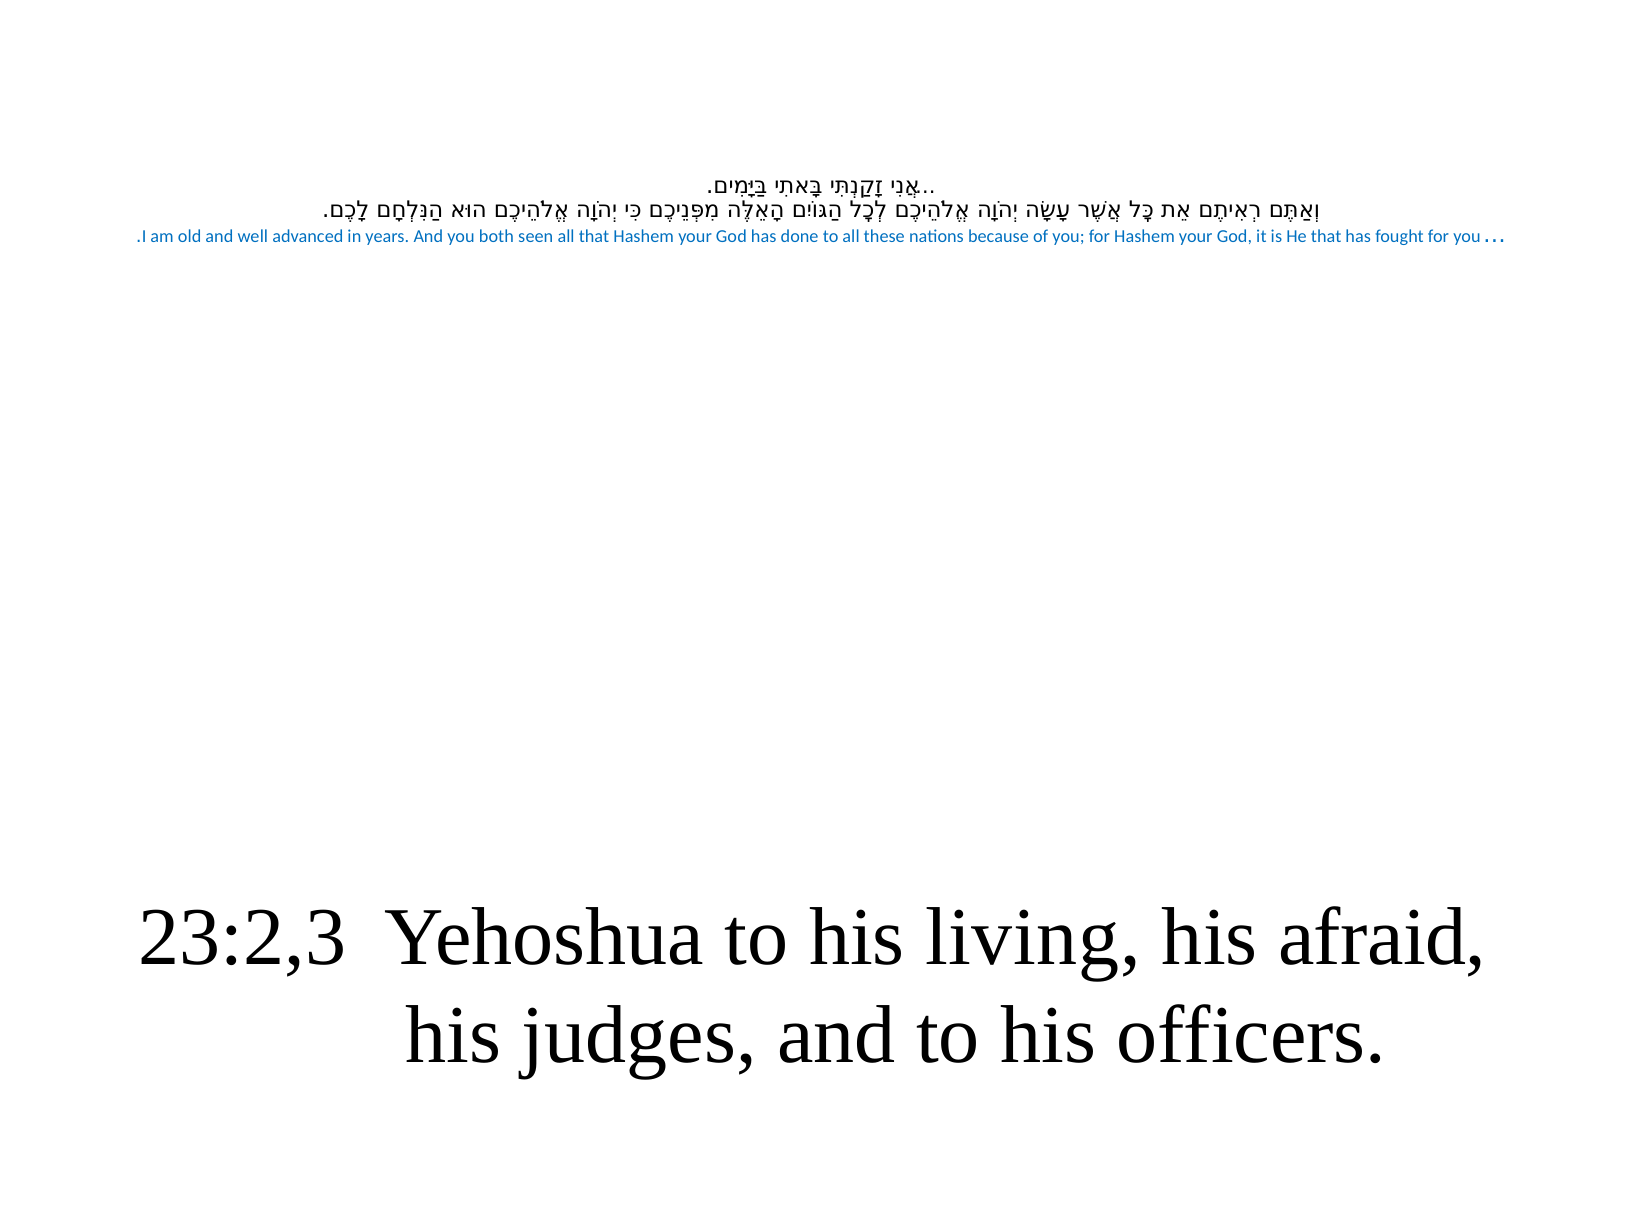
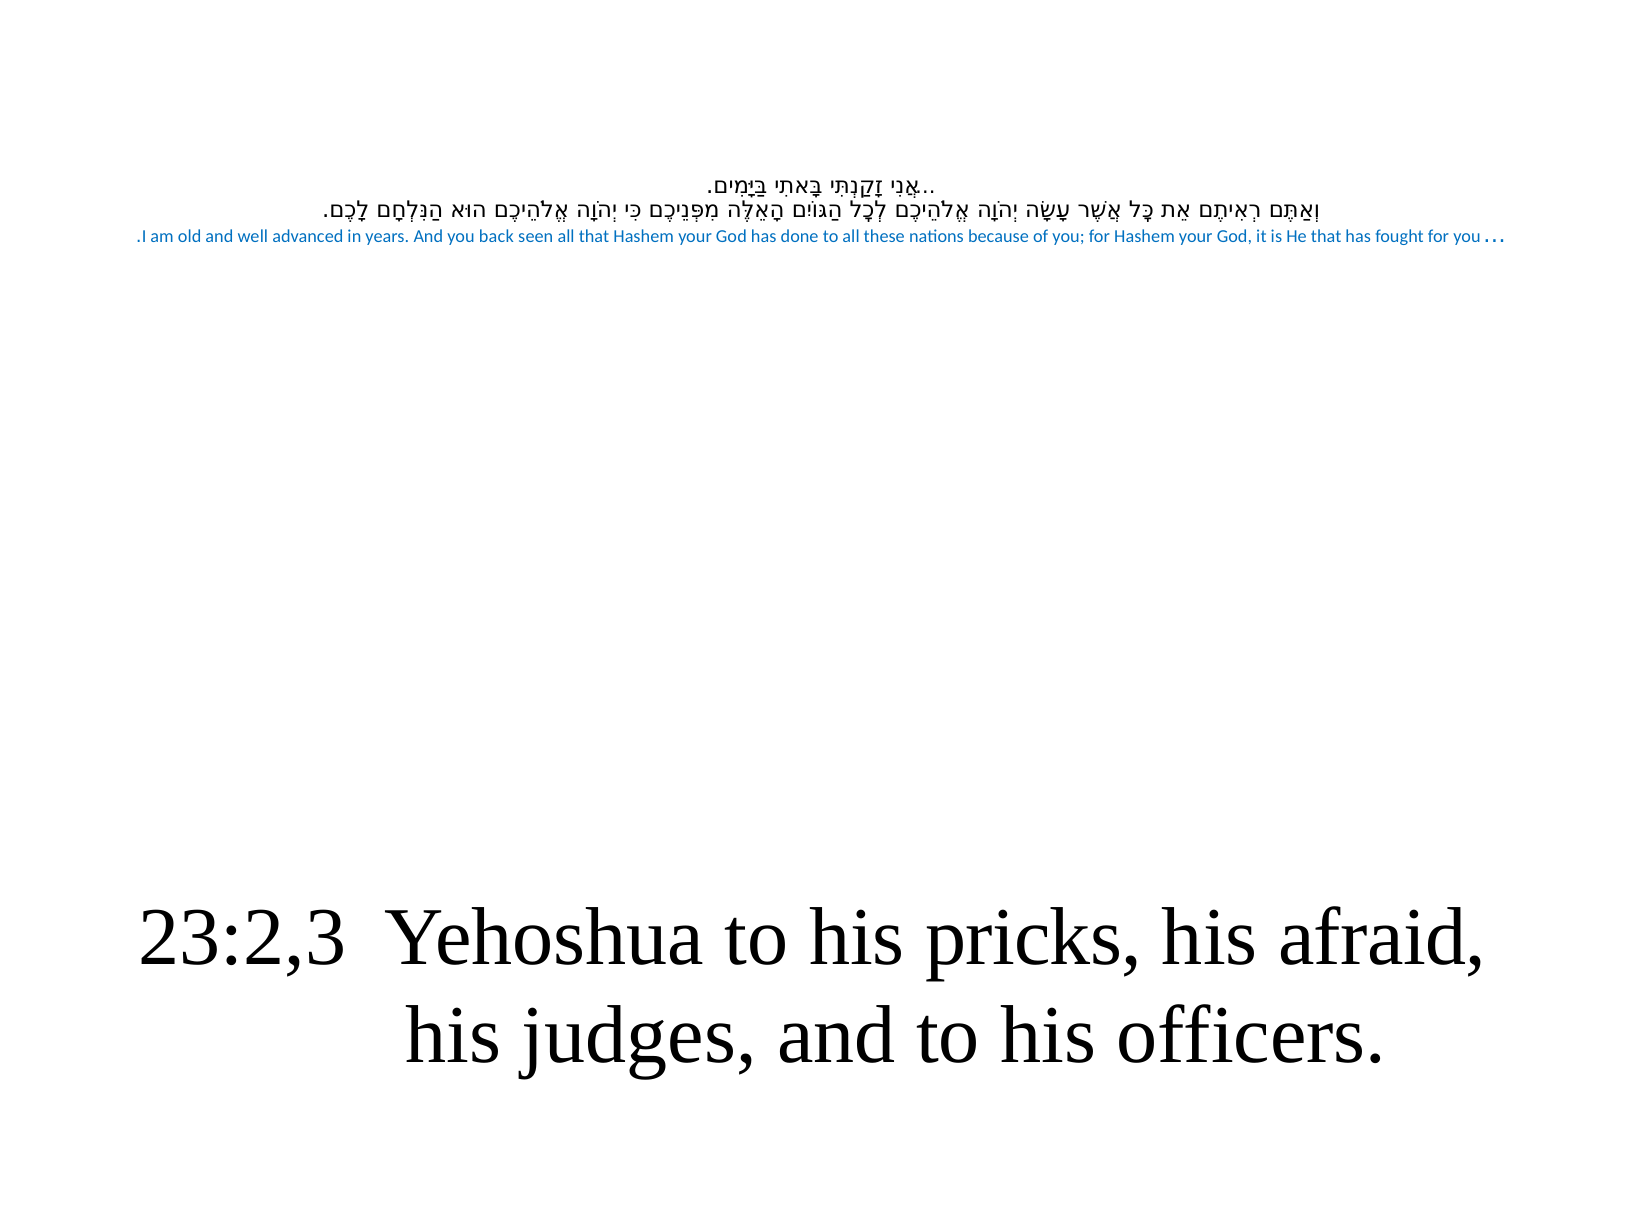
both: both -> back (496, 237)
living: living -> pricks (1034, 937)
